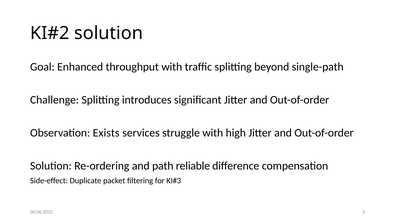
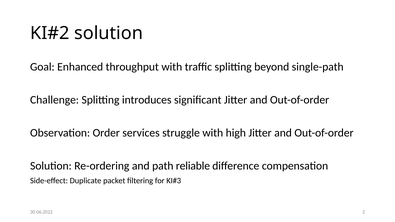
Exists: Exists -> Order (106, 133)
